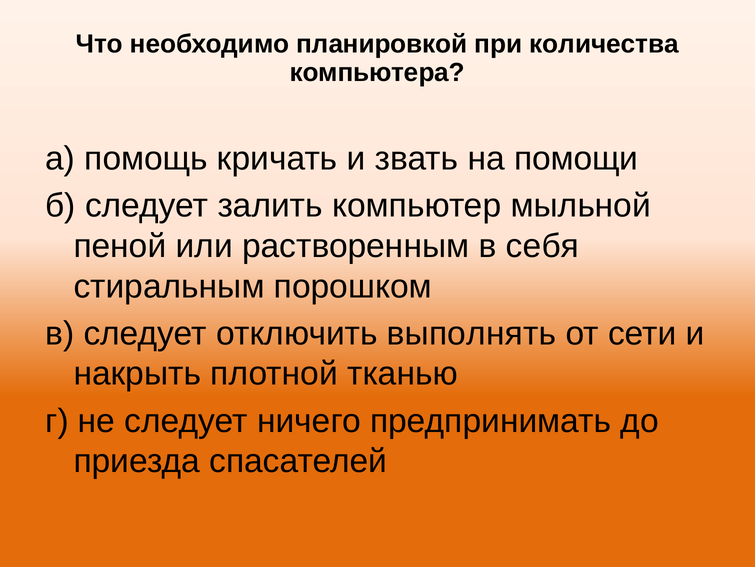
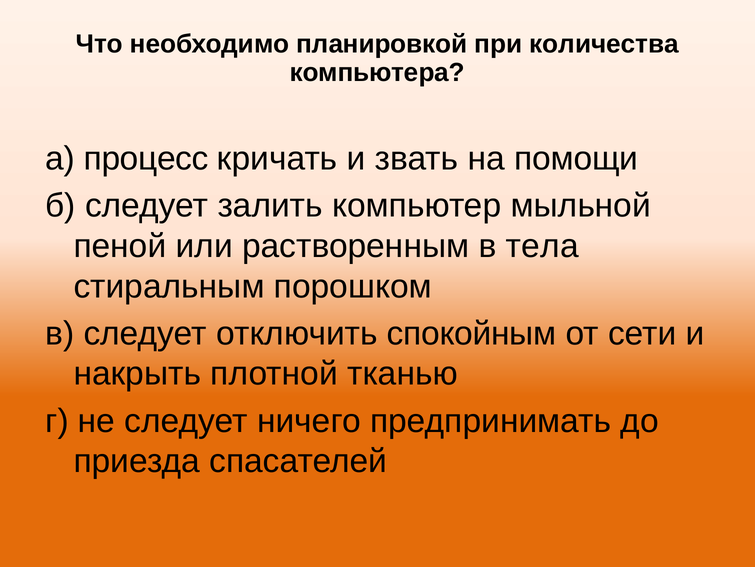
помощь: помощь -> процесс (146, 158)
себя: себя -> тела (542, 246)
выполнять: выполнять -> спокойным (472, 333)
